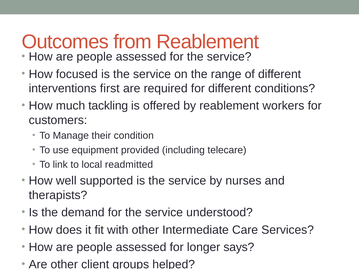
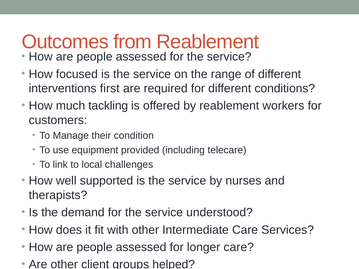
readmitted: readmitted -> challenges (129, 165)
longer says: says -> care (239, 247)
